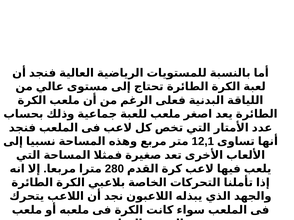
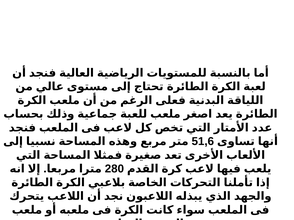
12,1: 12,1 -> 51,6 (203, 142)
